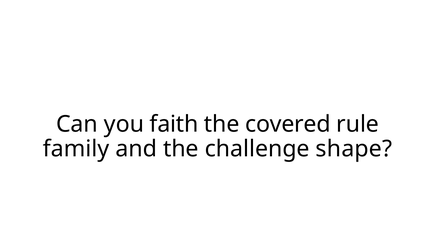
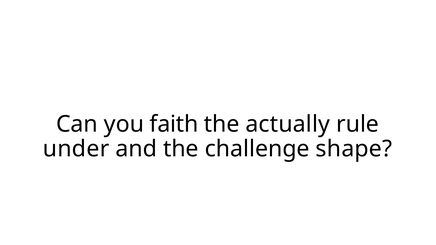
covered: covered -> actually (288, 124)
family: family -> under (76, 149)
